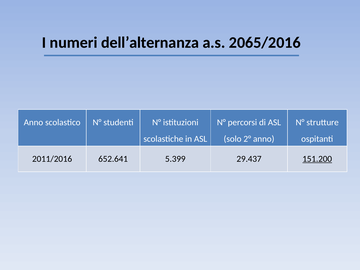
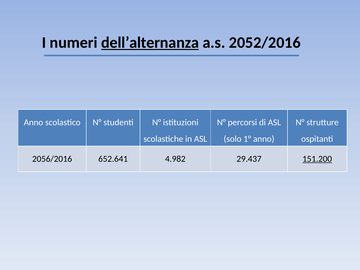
dell’alternanza underline: none -> present (150, 43)
2065/2016: 2065/2016 -> 2052/2016 (265, 43)
2°: 2° -> 1° (247, 139)
2011/2016: 2011/2016 -> 2056/2016 (52, 159)
5.399: 5.399 -> 4.982 (175, 159)
